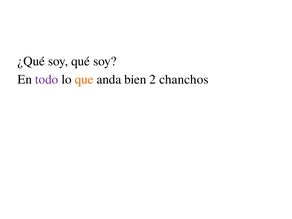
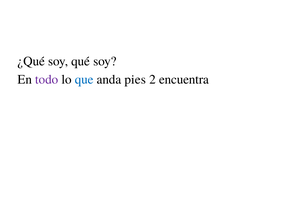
que colour: orange -> blue (84, 79)
bien: bien -> pies (135, 79)
chanchos: chanchos -> encuentra (184, 79)
